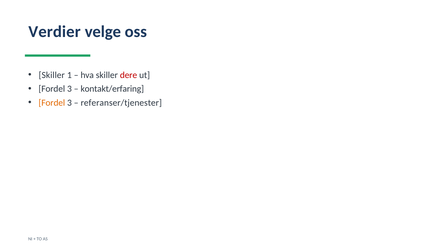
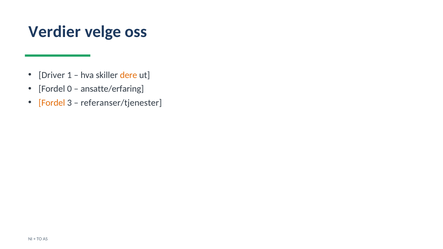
Skiller: Skiller -> Driver (52, 75)
dere colour: red -> orange (129, 75)
3: 3 -> 0 (69, 89)
kontakt/erfaring: kontakt/erfaring -> ansatte/erfaring (112, 89)
